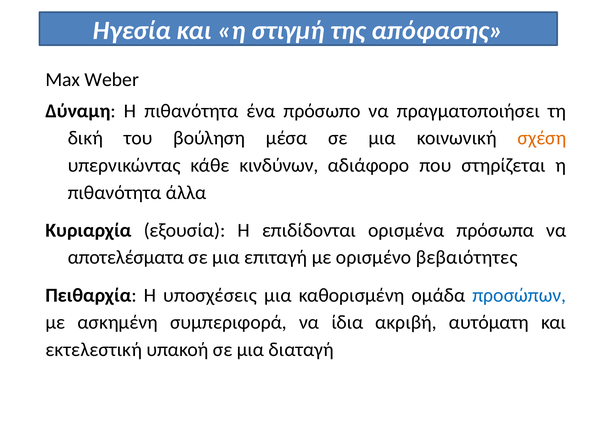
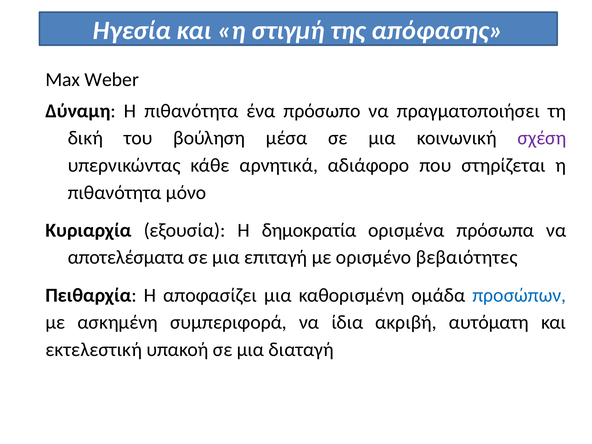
σχέση colour: orange -> purple (542, 138)
κινδύνων: κινδύνων -> αρνητικά (279, 165)
άλλα: άλλα -> μόνο (186, 193)
επιδίδονται: επιδίδονται -> δημοκρατία (309, 230)
υποσχέσεις: υποσχέσεις -> αποφασίζει (210, 295)
